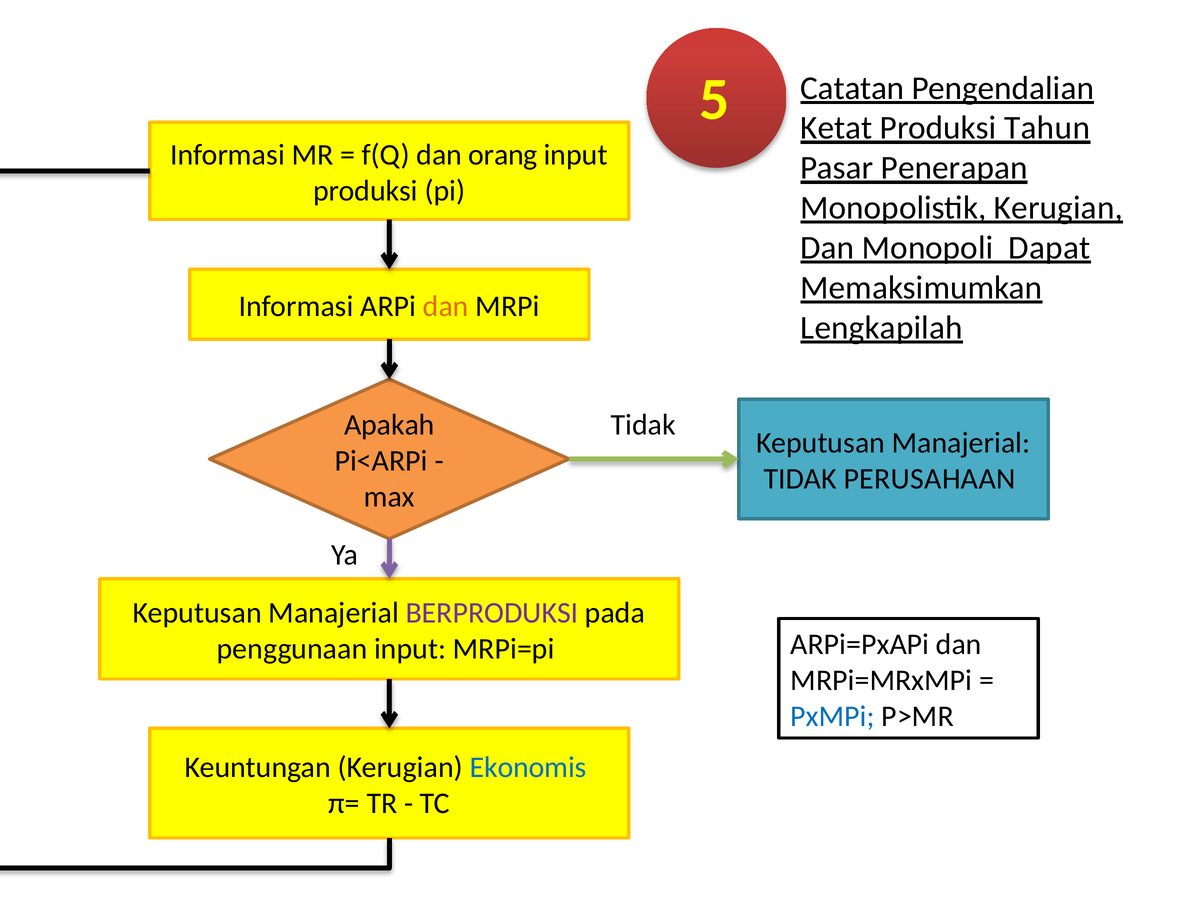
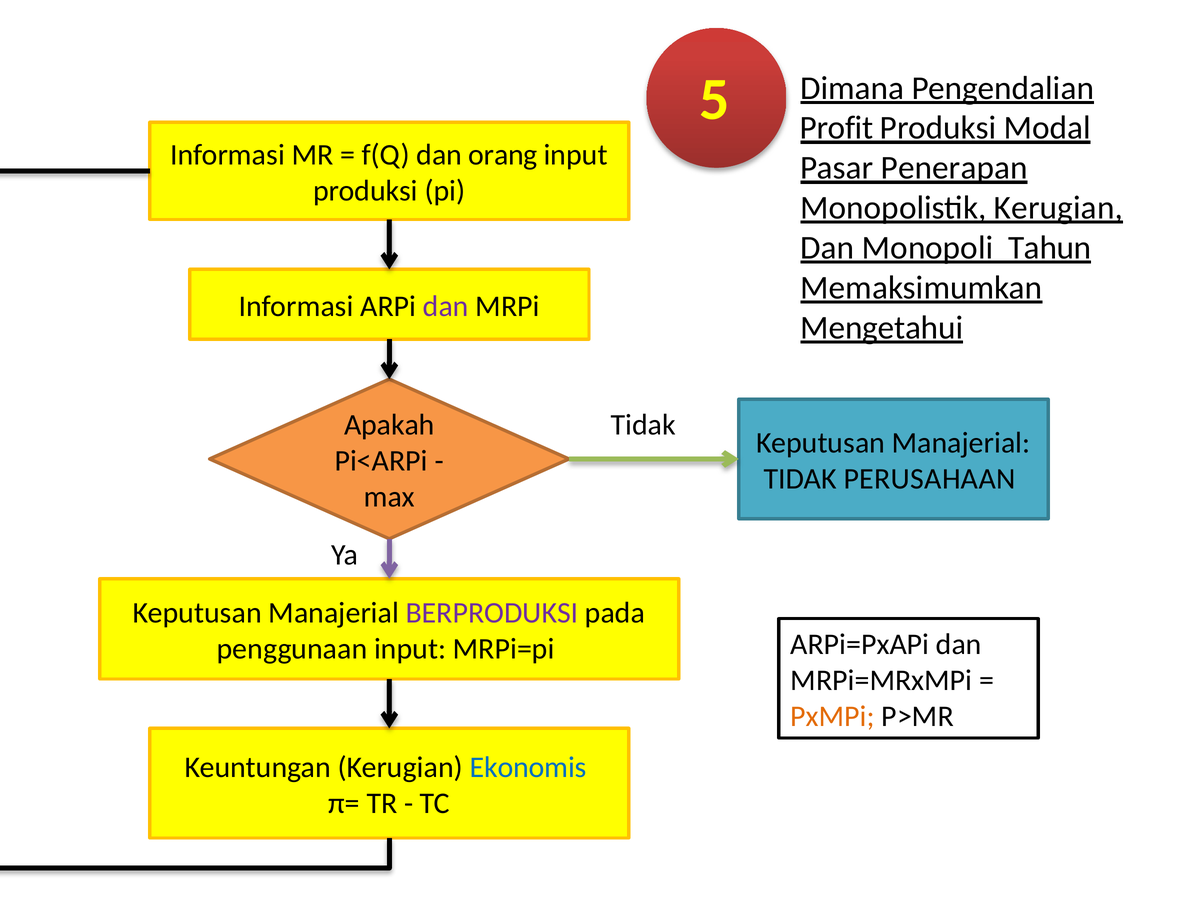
Catatan: Catatan -> Dimana (852, 88)
Ketat: Ketat -> Profit (837, 128)
Tahun: Tahun -> Modal (1047, 128)
Dapat: Dapat -> Tahun (1050, 248)
dan colour: orange -> purple (446, 307)
Lengkapilah: Lengkapilah -> Mengetahui (882, 328)
PxMPi colour: blue -> orange (833, 717)
